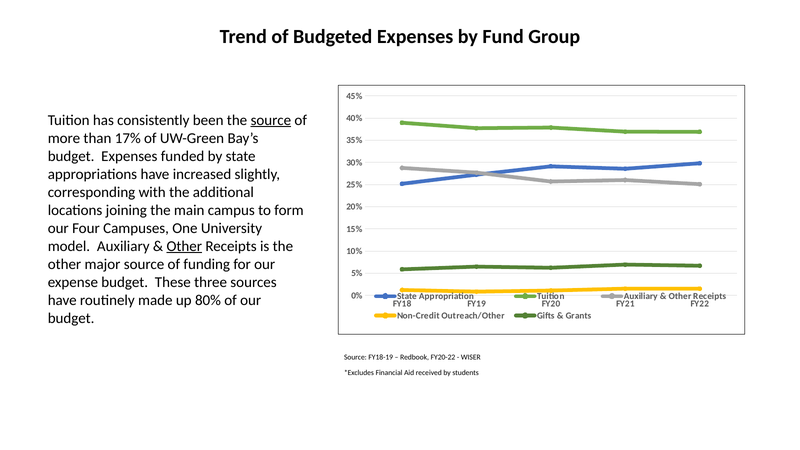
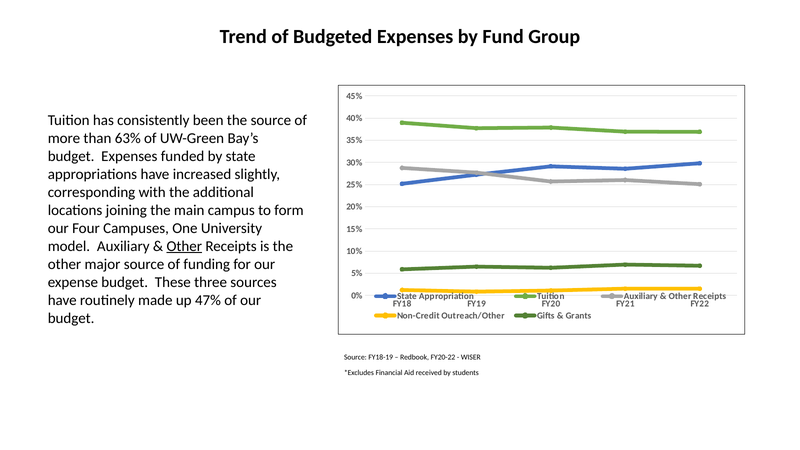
source underline: present -> none (271, 120)
17%: 17% -> 63% (128, 138)
80%: 80% -> 47% (208, 300)
